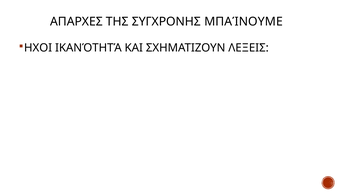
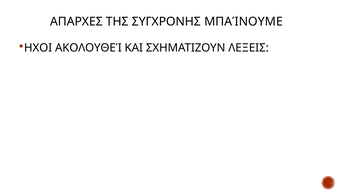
ΙΚΑΝΌΤΗΤΆ: ΙΚΑΝΌΤΗΤΆ -> ΑΚΟΛΟΥΘΕΊ (88, 48)
